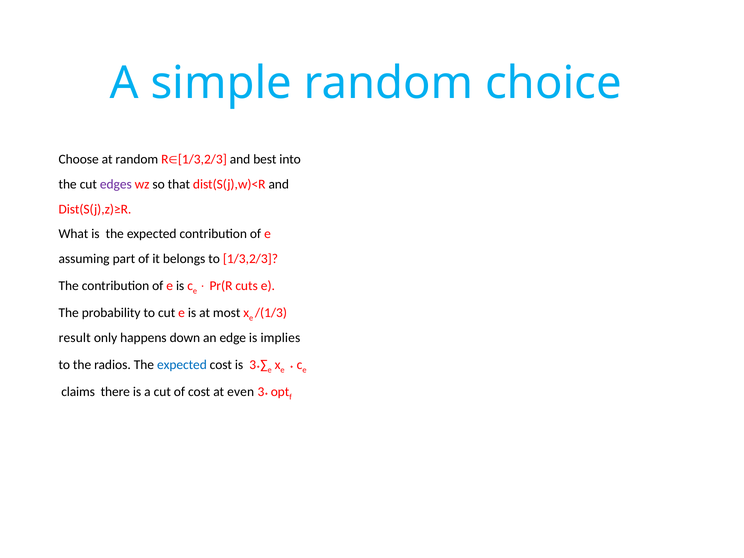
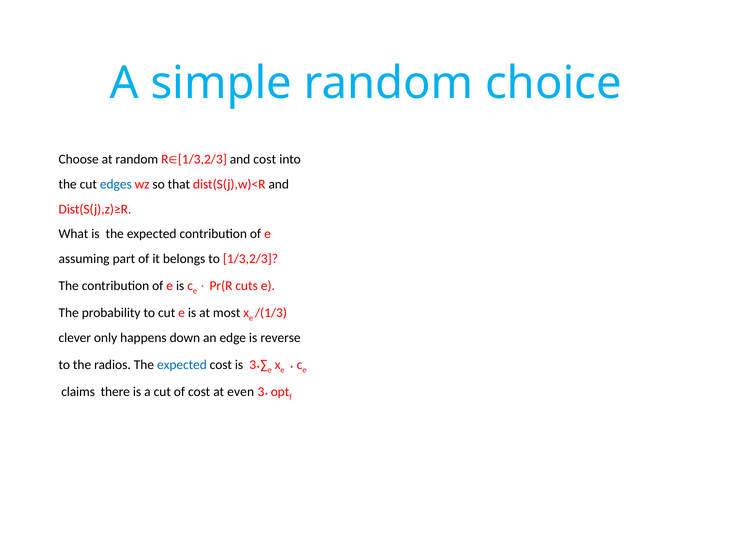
and best: best -> cost (265, 159)
edges colour: purple -> blue (116, 184)
result: result -> clever (75, 338)
implies: implies -> reverse (280, 338)
